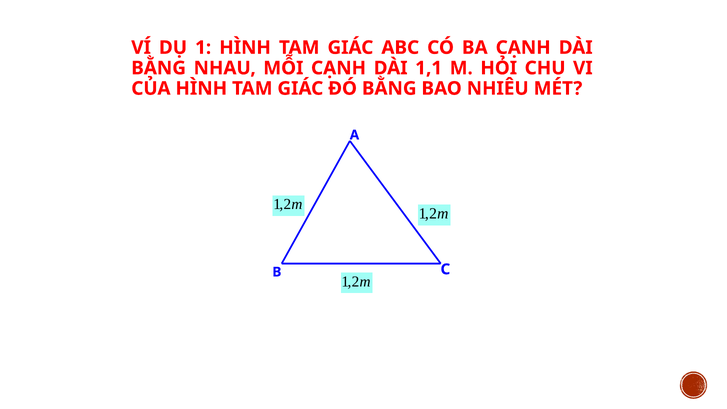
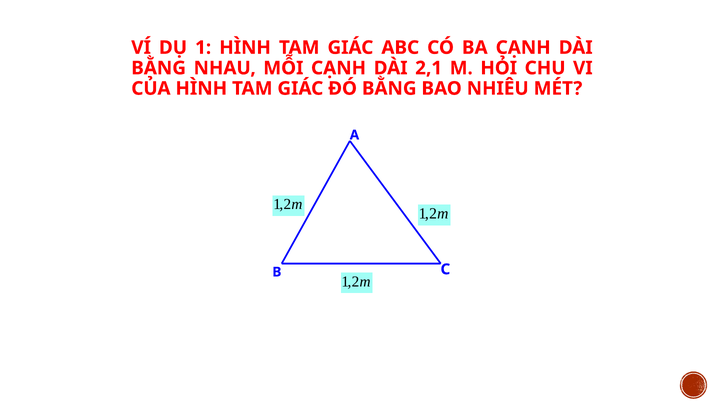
1,1: 1,1 -> 2,1 (429, 68)
